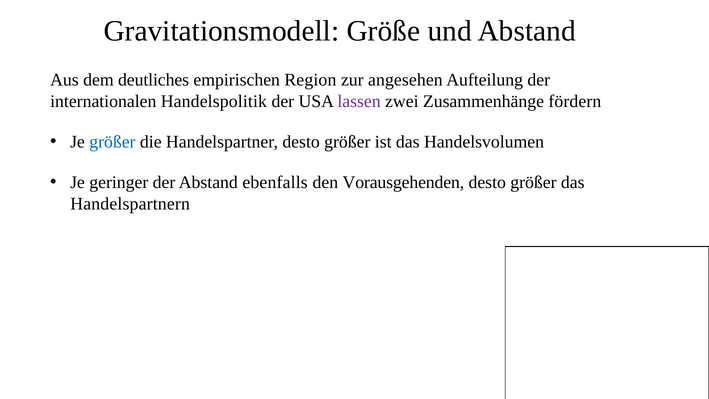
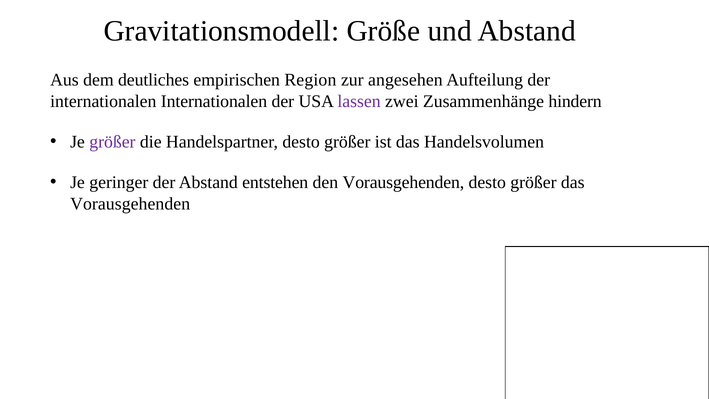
internationalen Handelspolitik: Handelspolitik -> Internationalen (214, 101)
fördern: fördern -> hindern (575, 101)
größer colour: blue -> purple (112, 142)
ebenfalls: ebenfalls -> entstehen (275, 182)
Handelspartnern: Handelspartnern -> Vorausgehenden (130, 204)
